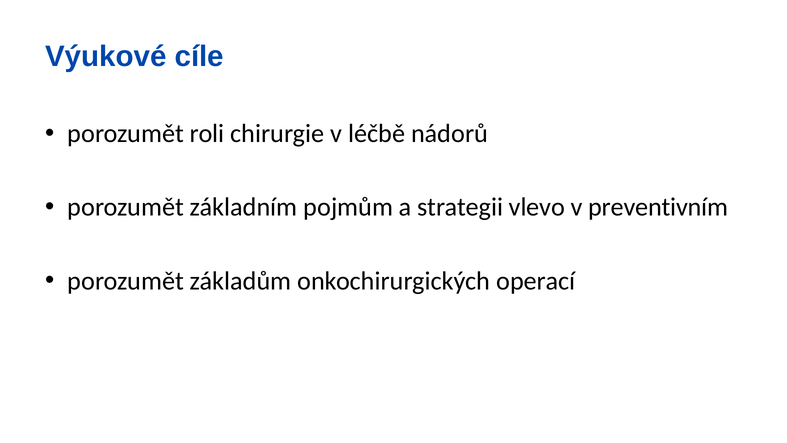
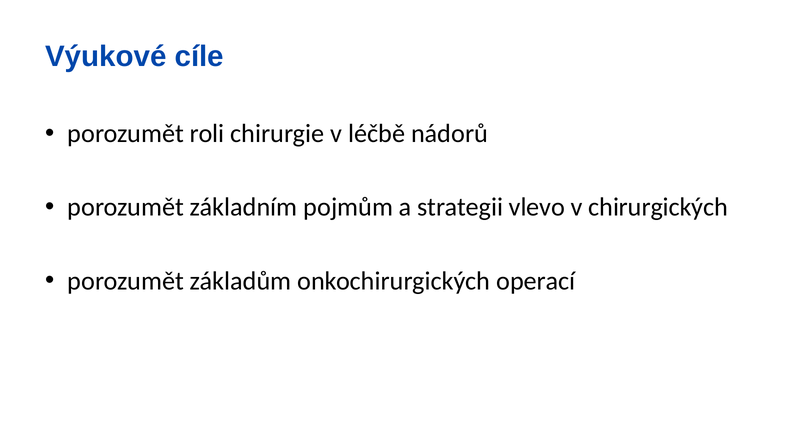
preventivním: preventivním -> chirurgických (658, 207)
